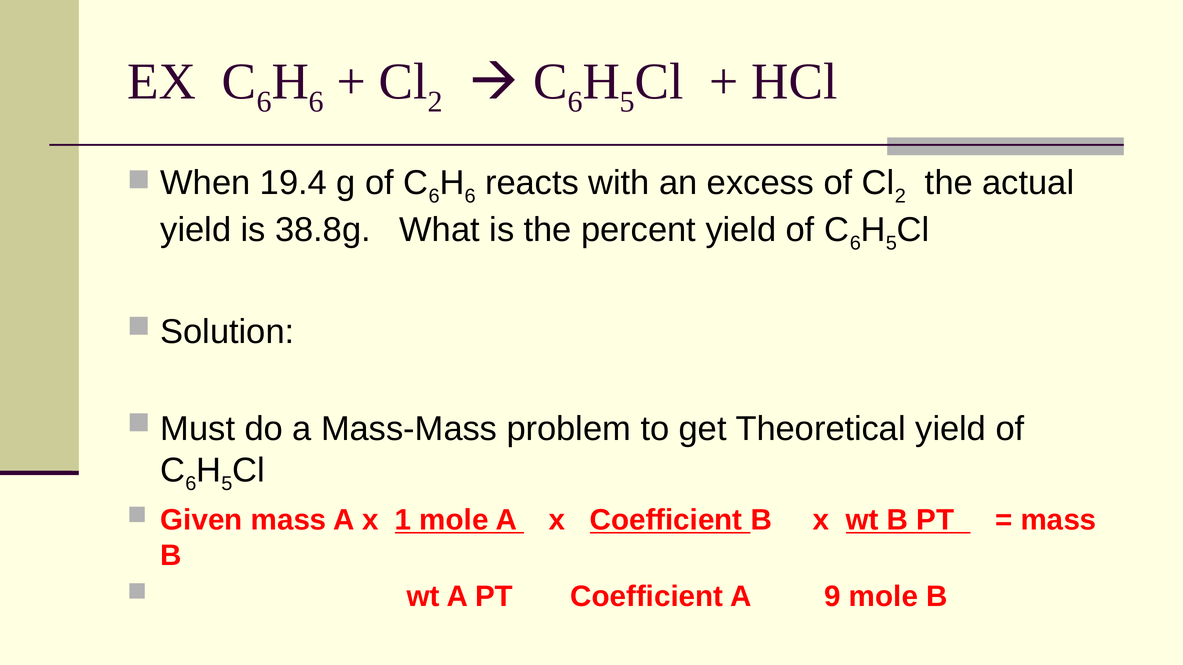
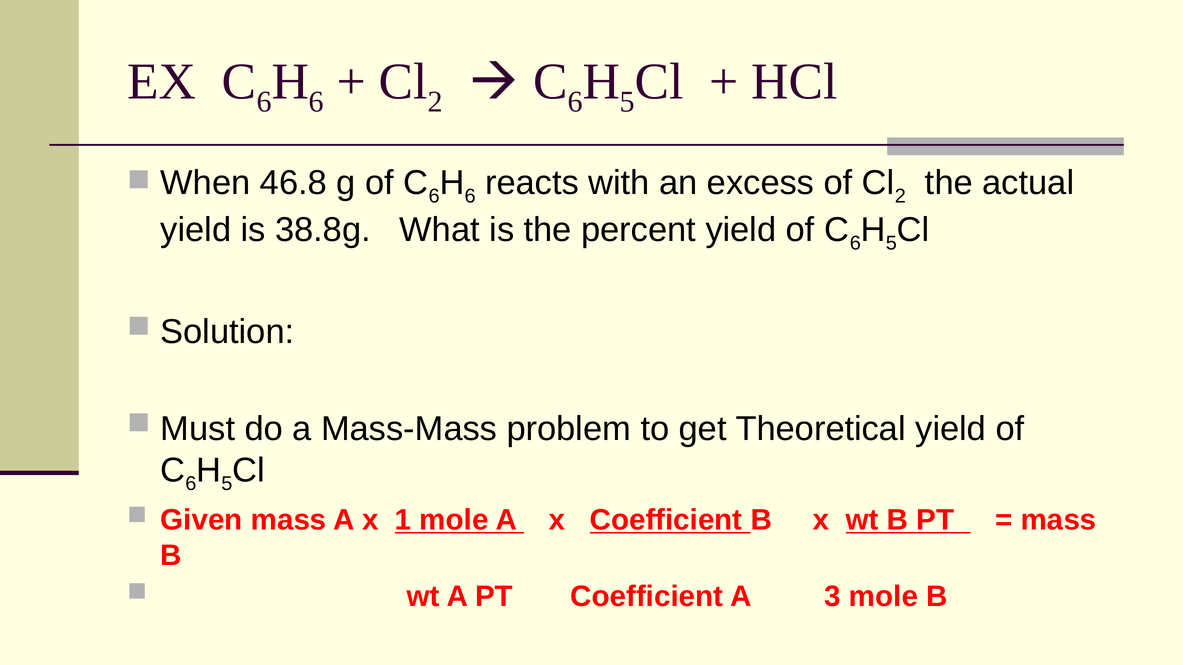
19.4: 19.4 -> 46.8 (293, 183)
9: 9 -> 3 (833, 597)
